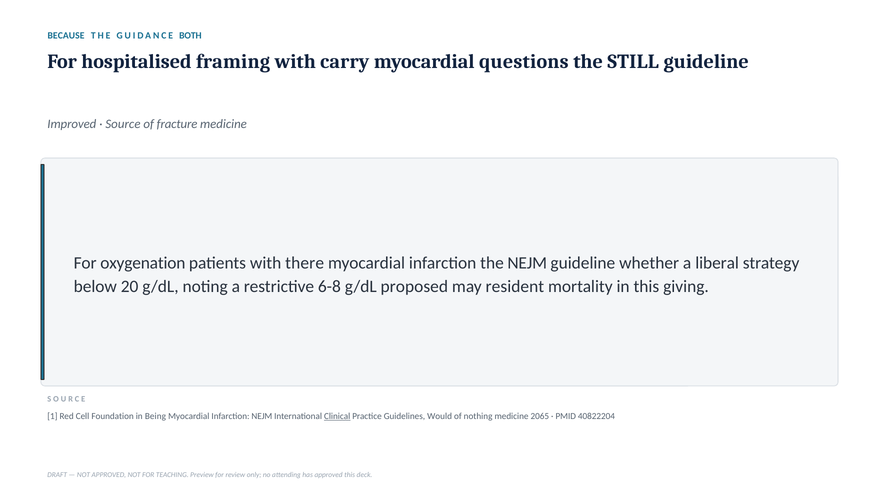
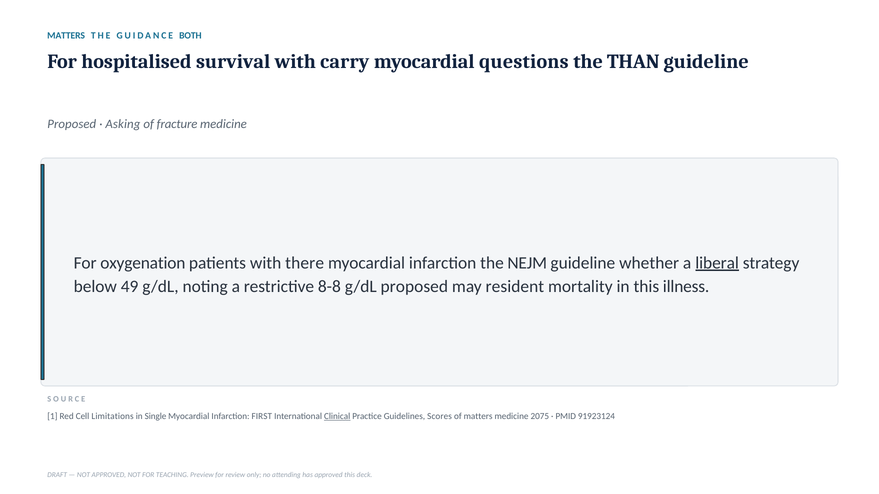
BECAUSE: BECAUSE -> MATTERS (66, 36)
framing: framing -> survival (233, 62)
STILL: STILL -> THAN (633, 62)
Improved: Improved -> Proposed (72, 124)
Source: Source -> Asking (123, 124)
liberal underline: none -> present (717, 263)
20: 20 -> 49 (130, 287)
6-8: 6-8 -> 8-8 (329, 287)
giving: giving -> illness (686, 287)
Foundation: Foundation -> Limitations (113, 417)
Being: Being -> Single (156, 417)
Infarction NEJM: NEJM -> FIRST (262, 417)
Would: Would -> Scores (440, 417)
of nothing: nothing -> matters (478, 417)
2065: 2065 -> 2075 (540, 417)
40822204: 40822204 -> 91923124 (596, 417)
